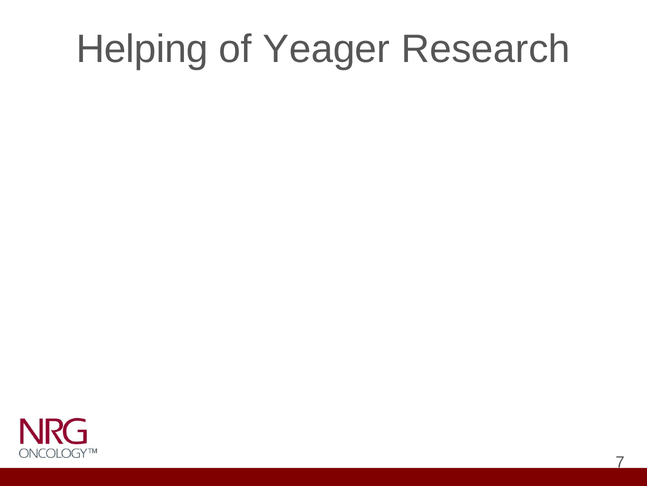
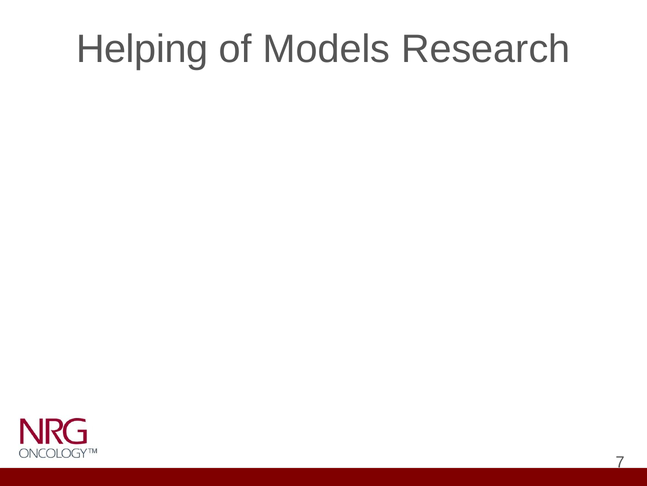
Yeager: Yeager -> Models (326, 49)
